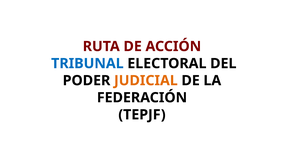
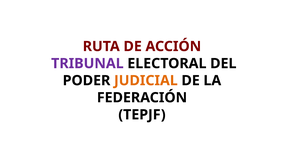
TRIBUNAL colour: blue -> purple (87, 63)
